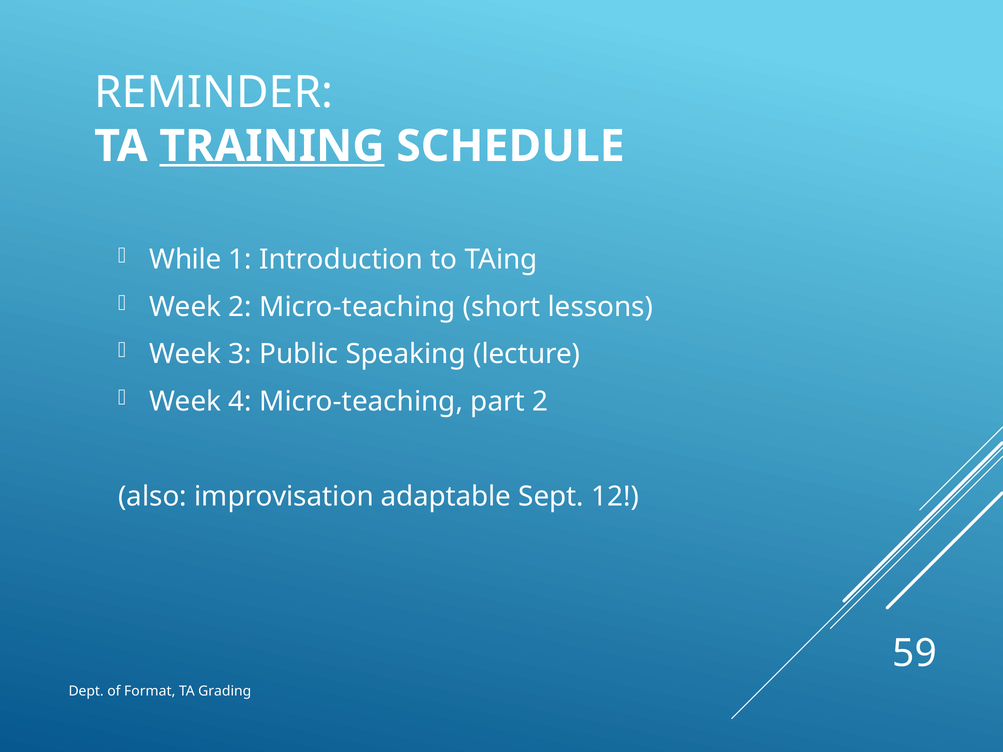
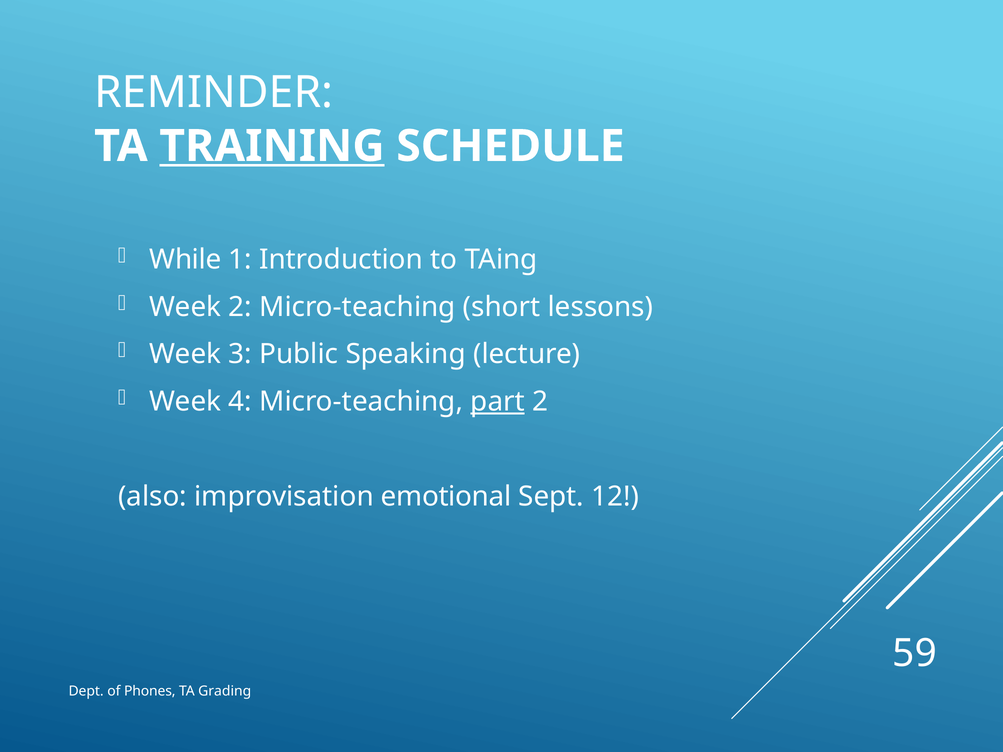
part underline: none -> present (498, 402)
adaptable: adaptable -> emotional (446, 496)
Format: Format -> Phones (150, 691)
